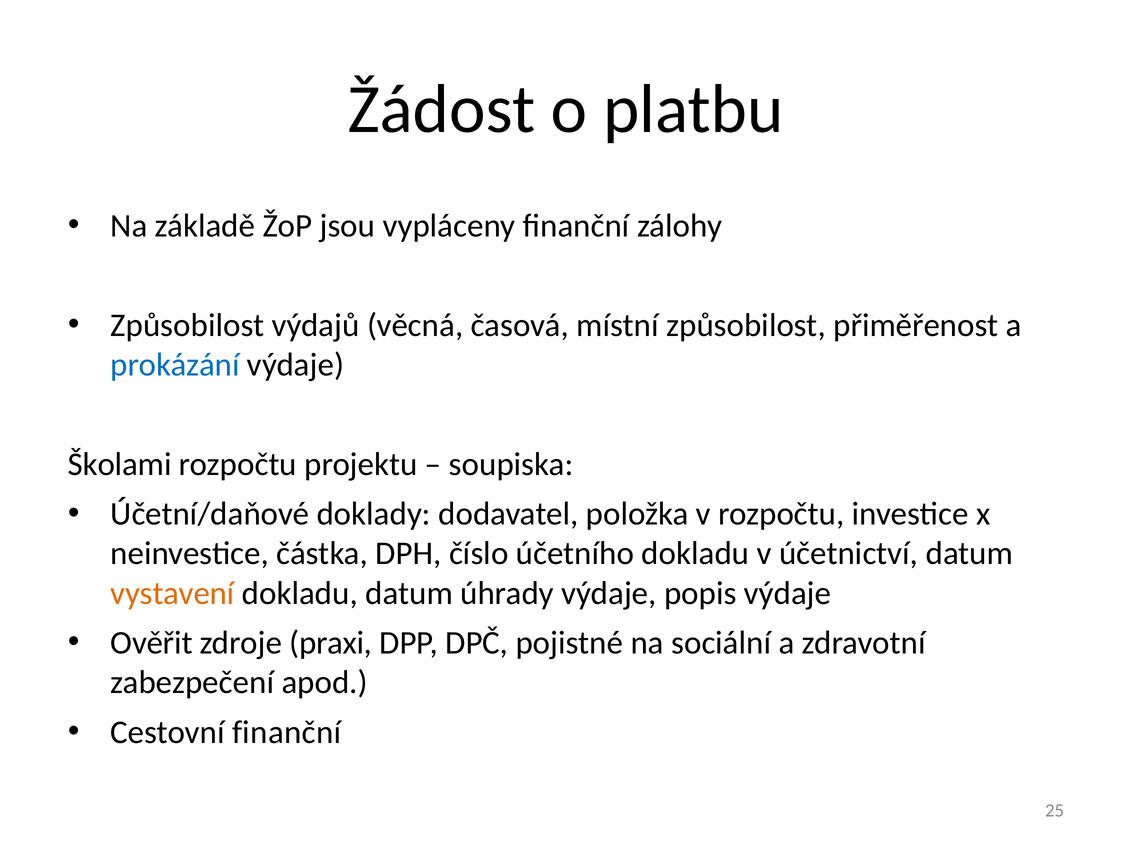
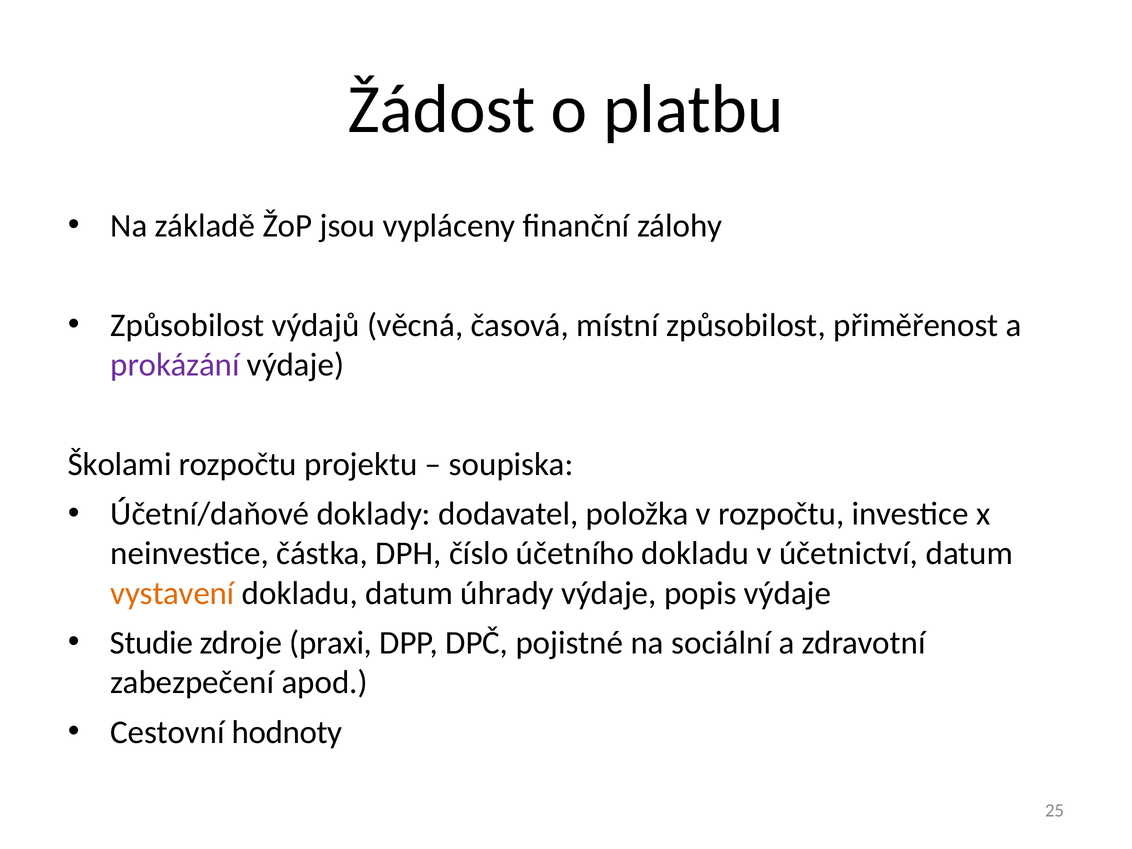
prokázání colour: blue -> purple (175, 365)
Ověřit: Ověřit -> Studie (152, 643)
Cestovní finanční: finanční -> hodnoty (287, 732)
